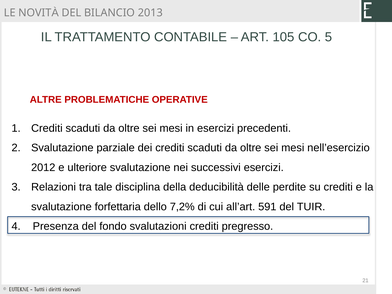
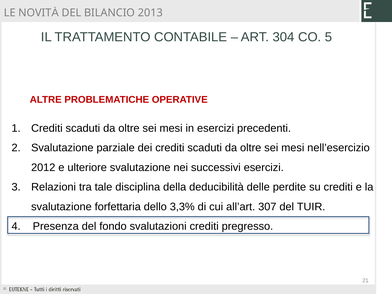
105: 105 -> 304 (284, 37)
7,2%: 7,2% -> 3,3% (182, 207)
591: 591 -> 307 (267, 207)
